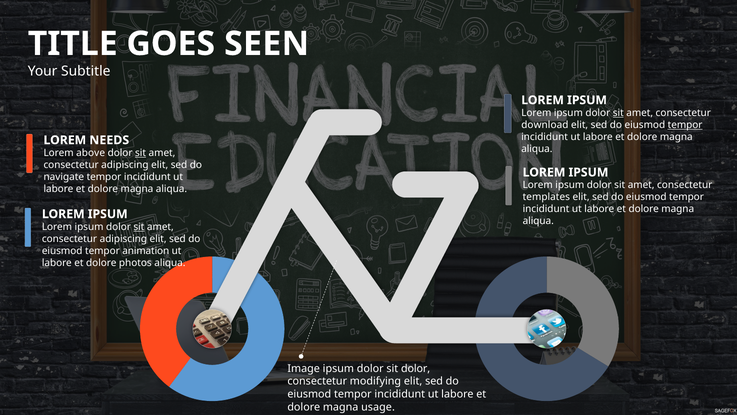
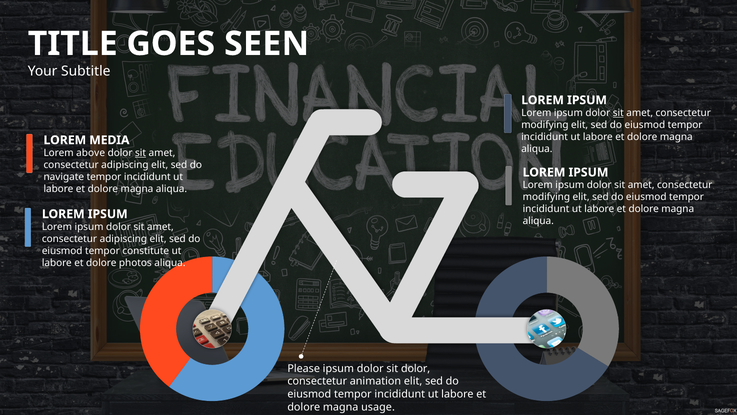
download: download -> modifying (545, 125)
tempor underline: present -> none (685, 125)
NEEDS: NEEDS -> MEDIA (109, 140)
templates: templates -> modifying (546, 197)
sit underline: present -> none (139, 227)
animation: animation -> constitute (146, 251)
Image: Image -> Please (304, 368)
modifying: modifying -> animation (375, 381)
